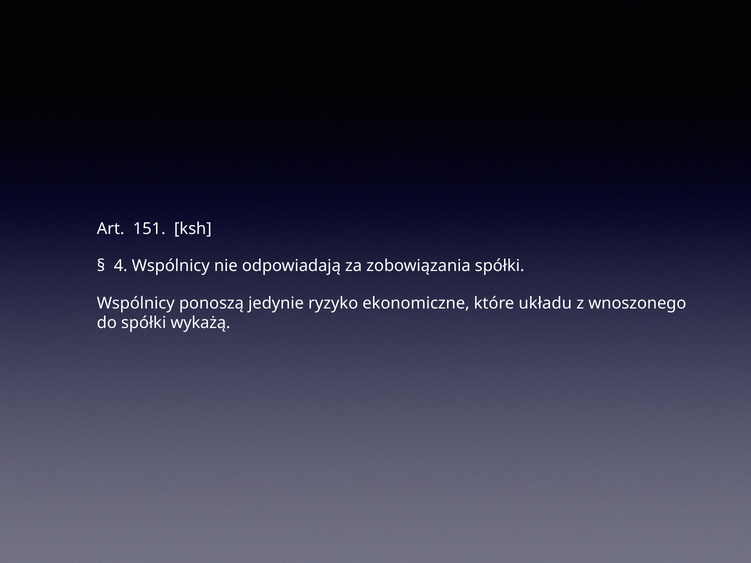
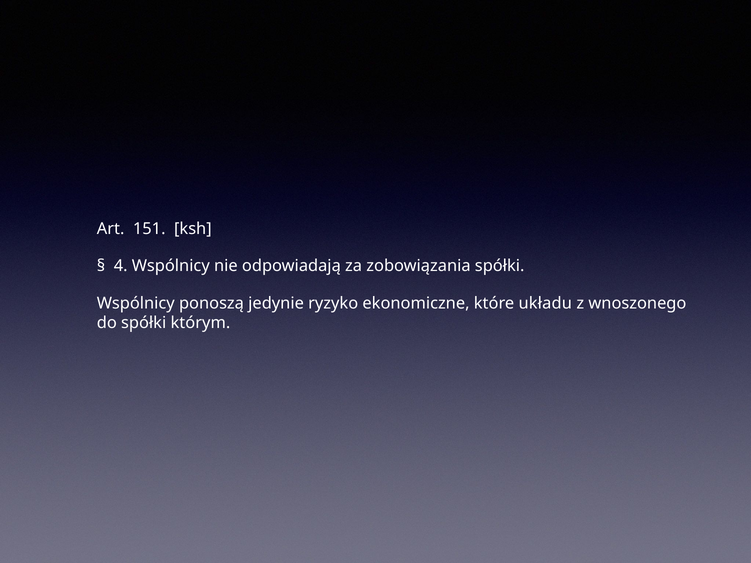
wykażą: wykażą -> którym (200, 323)
